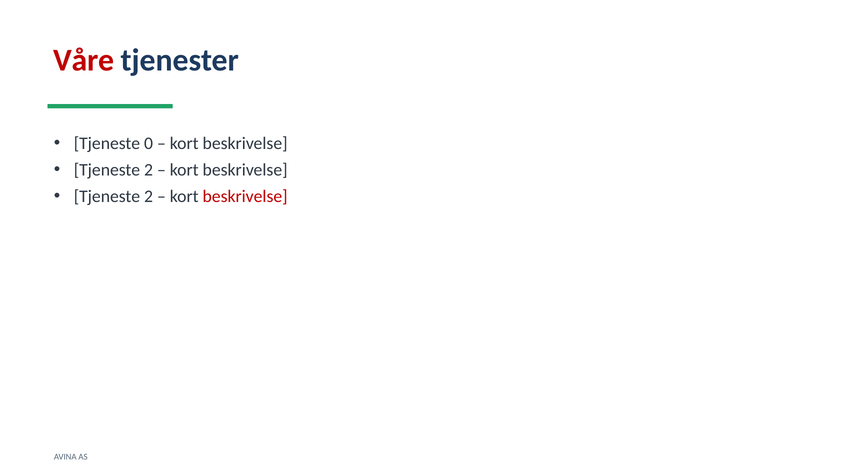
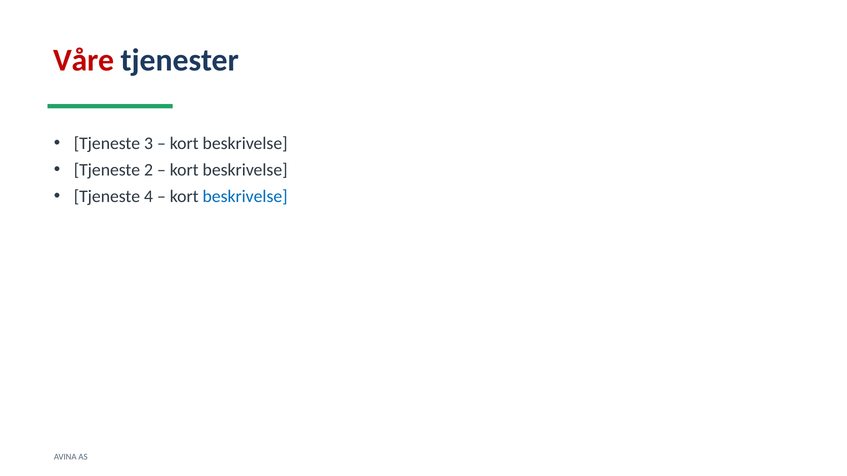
0: 0 -> 3 (148, 143)
2: 2 -> 4 (148, 196)
beskrivelse colour: red -> blue (245, 196)
